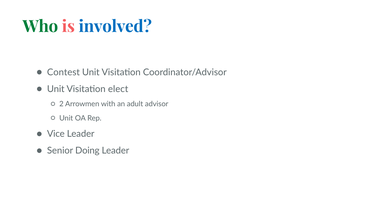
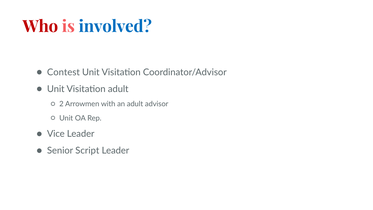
Who colour: green -> red (40, 26)
Visitation elect: elect -> adult (118, 89)
Doing: Doing -> Script (87, 150)
